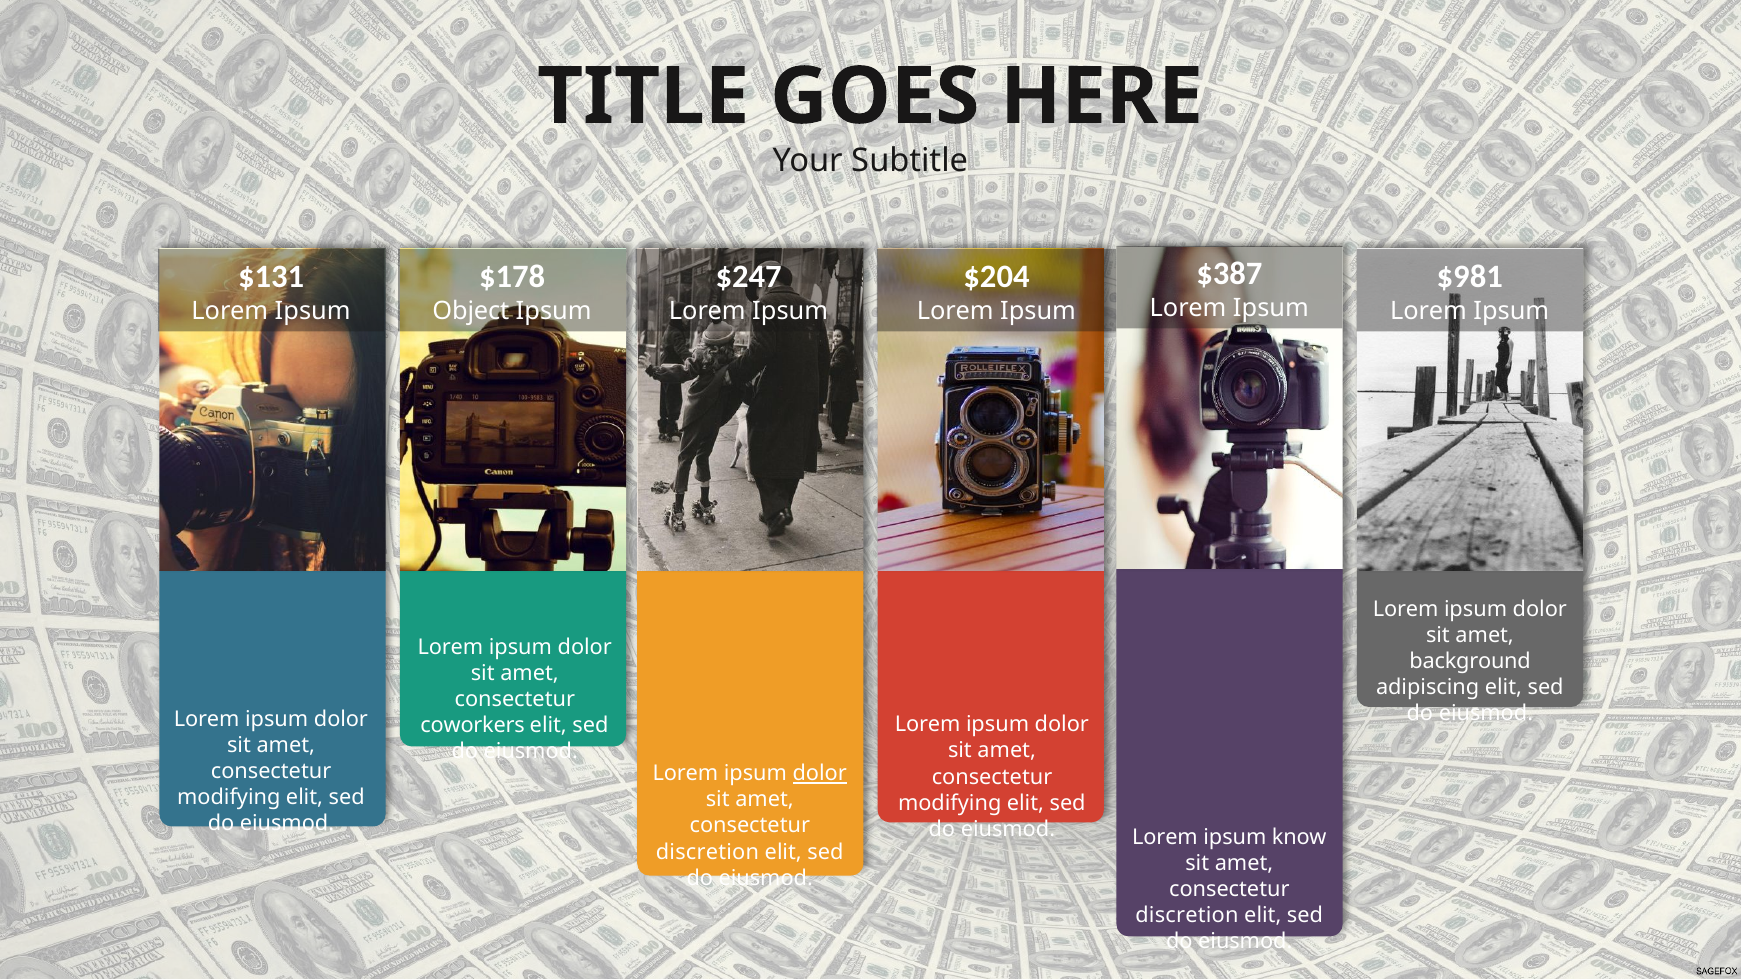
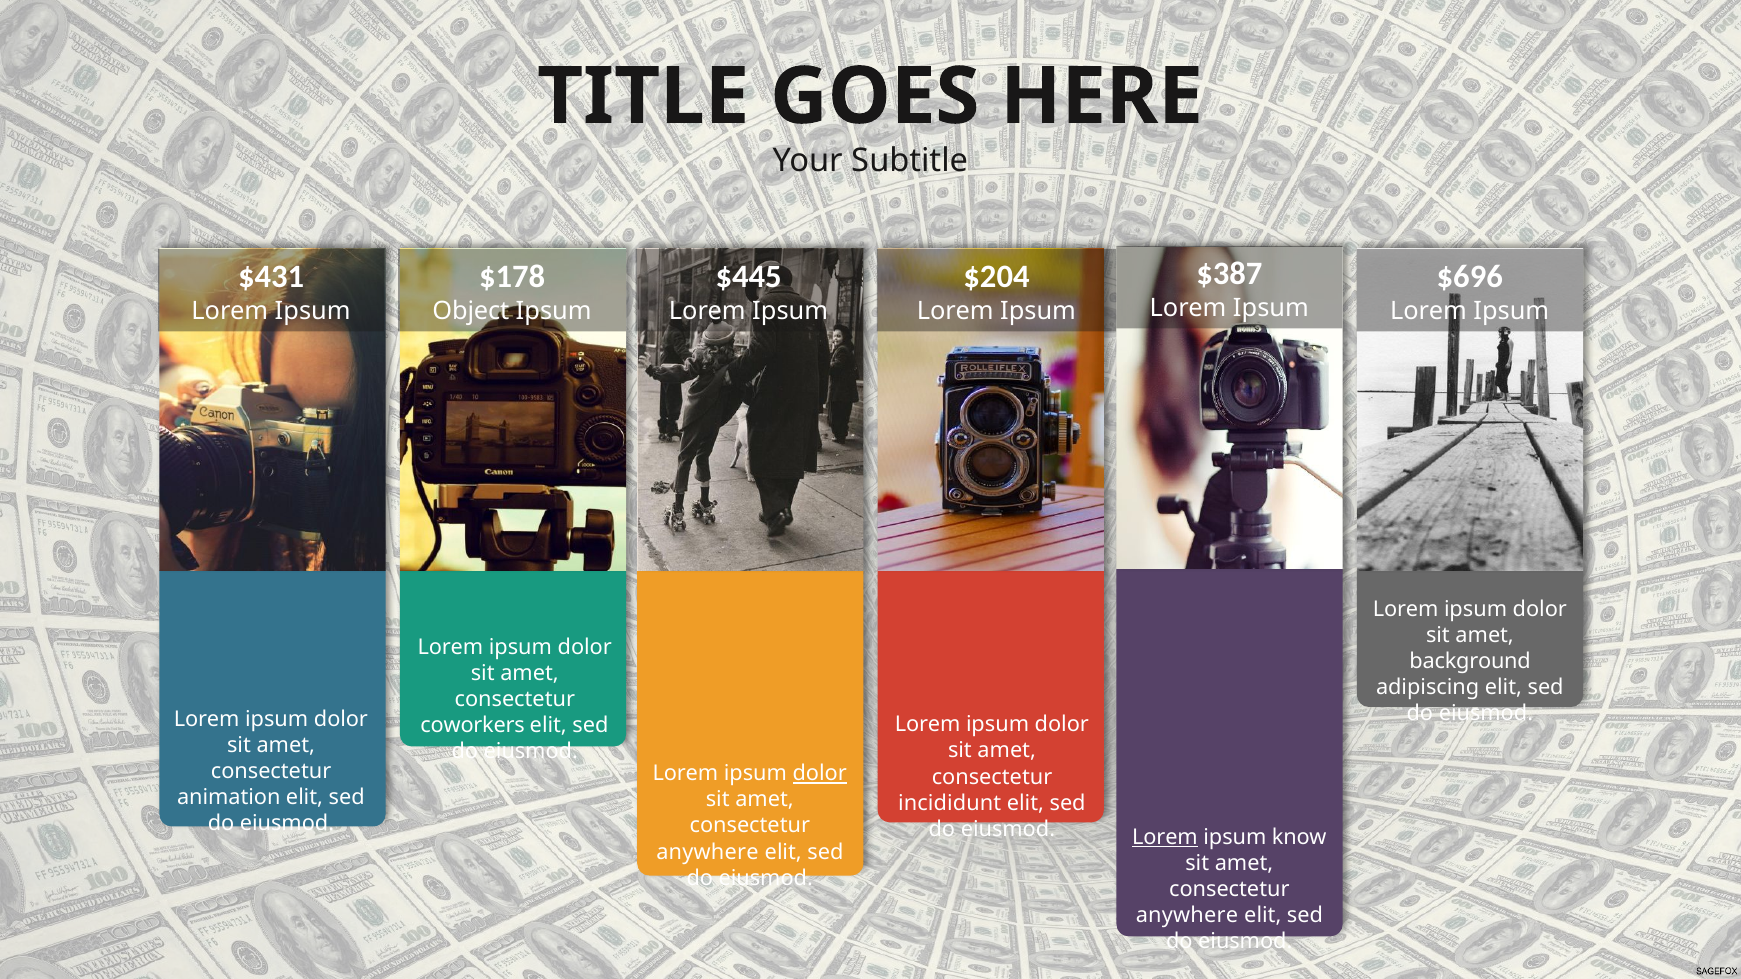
$131: $131 -> $431 (271, 277)
$247: $247 -> $445 (749, 277)
$981: $981 -> $696 (1470, 277)
modifying: modifying -> animation (229, 798)
modifying: modifying -> incididunt (950, 803)
Lorem underline: none -> present (1165, 837)
discretion: discretion -> anywhere (707, 852)
discretion: discretion -> anywhere (1187, 916)
